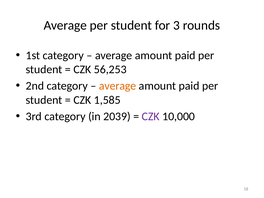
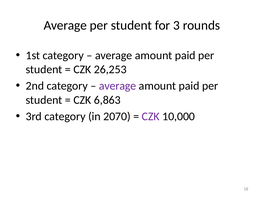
56,253: 56,253 -> 26,253 (110, 69)
average colour: orange -> purple (118, 86)
1,585: 1,585 -> 6,863 (107, 100)
2039: 2039 -> 2070 (117, 116)
